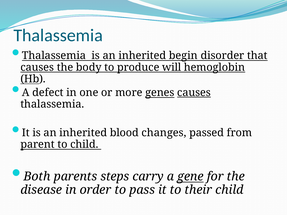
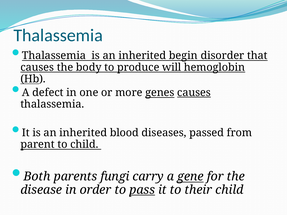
changes: changes -> diseases (164, 133)
steps: steps -> fungi (115, 177)
pass underline: none -> present (142, 190)
